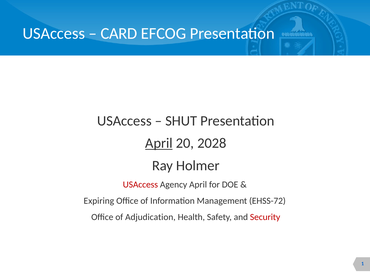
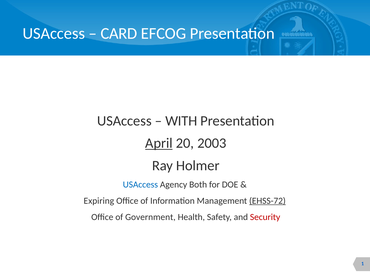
SHUT: SHUT -> WITH (181, 121)
2028: 2028 -> 2003 (212, 143)
USAccess colour: red -> blue (140, 185)
Agency April: April -> Both (198, 185)
EHSS-72 underline: none -> present (267, 201)
Adjudication: Adjudication -> Government (150, 217)
